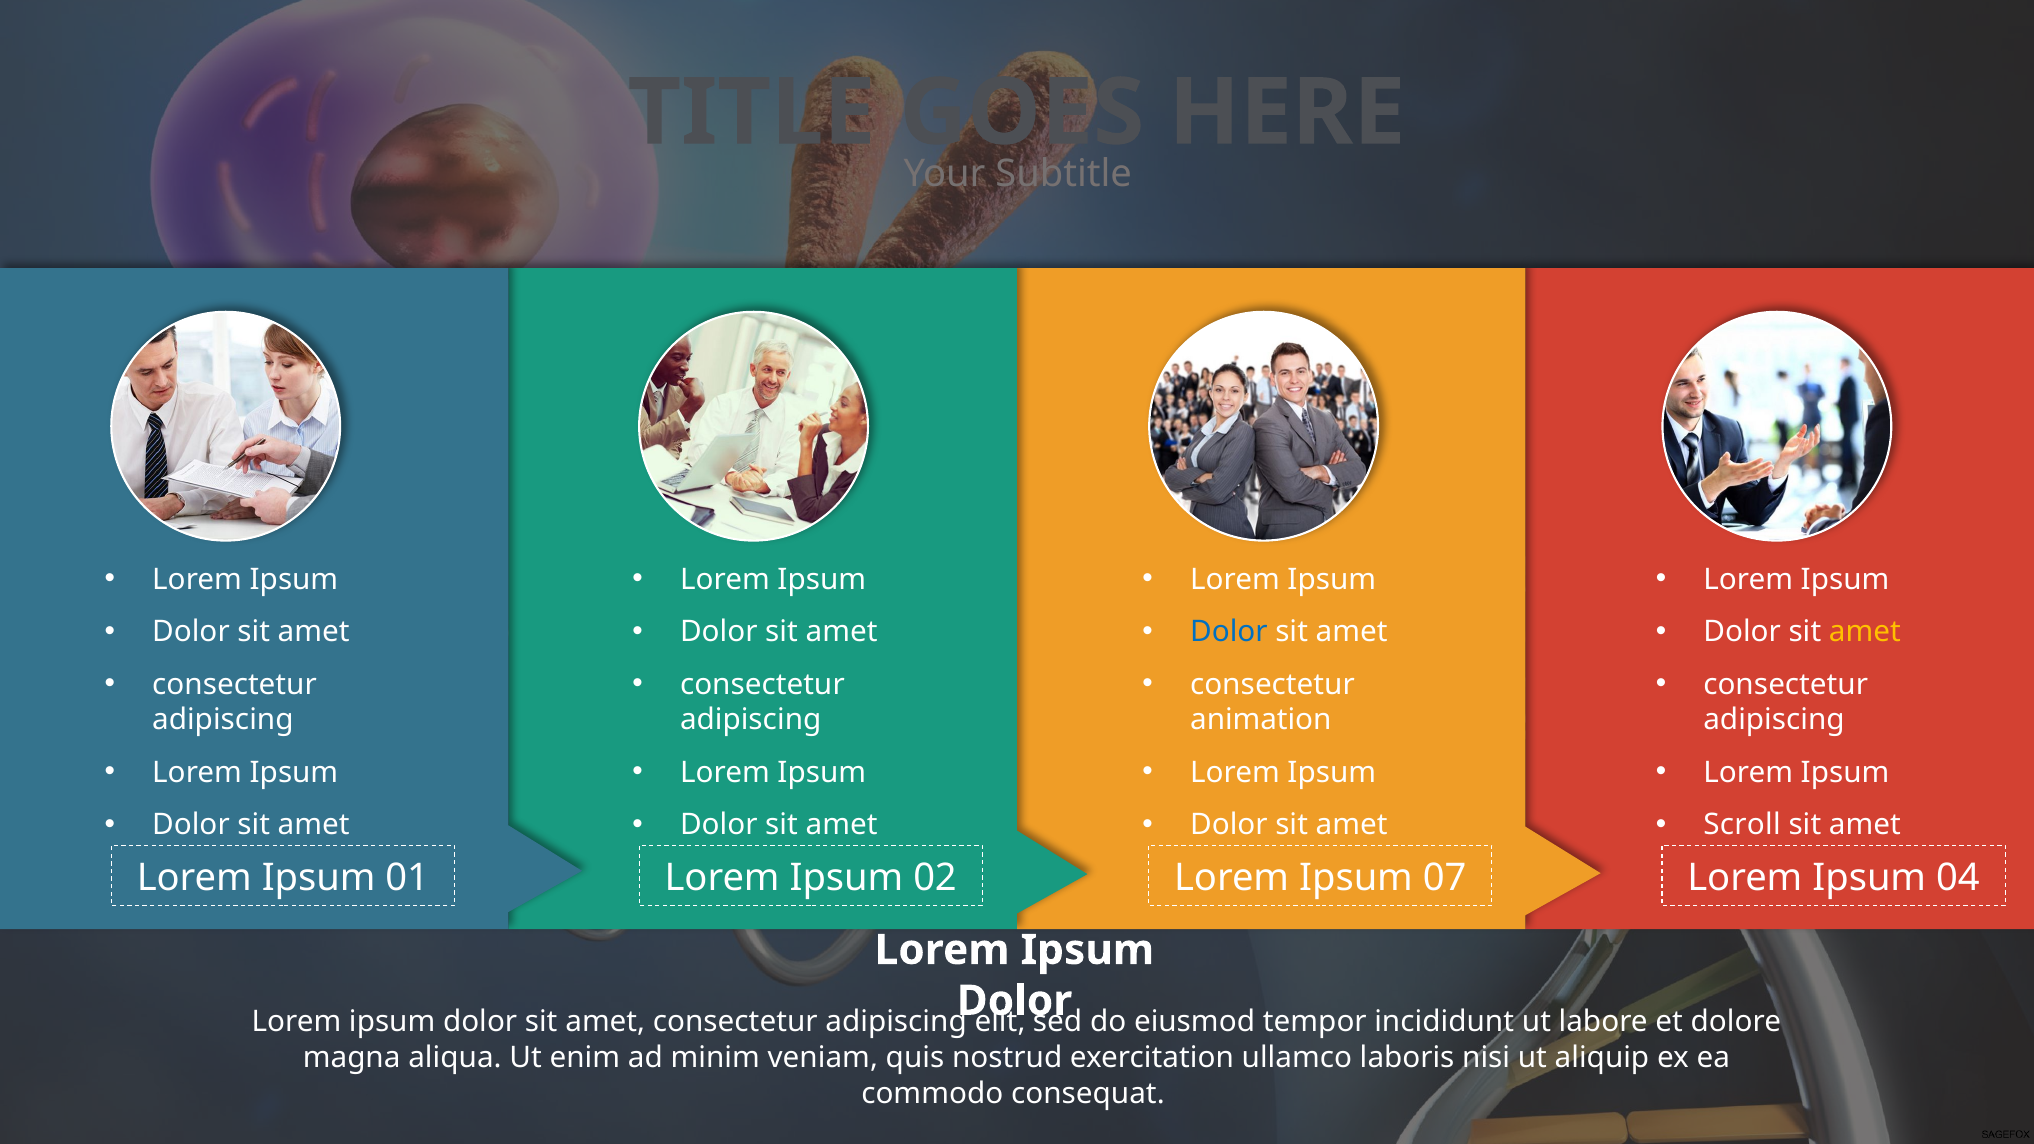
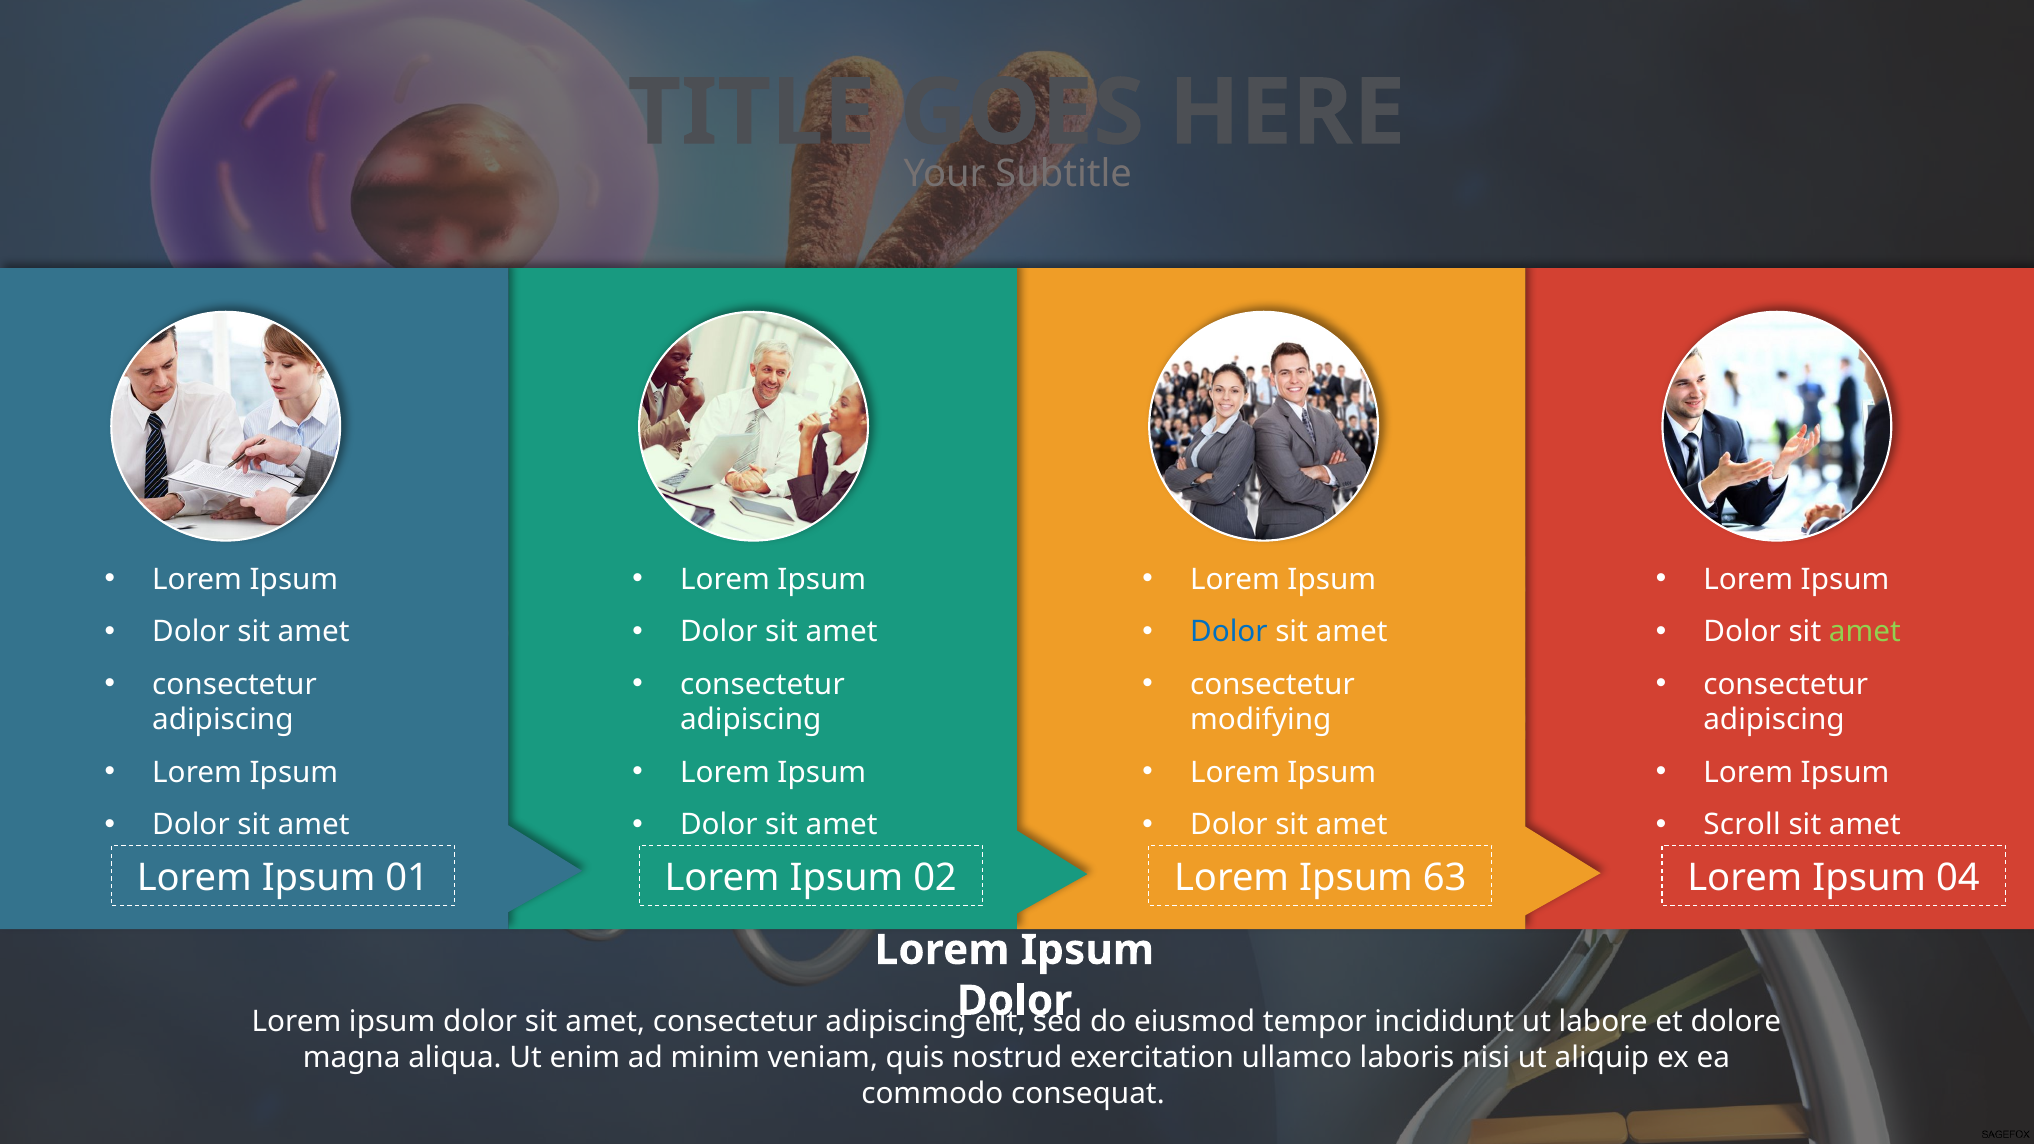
amet colour: yellow -> light green (1865, 632)
animation: animation -> modifying (1261, 720)
07: 07 -> 63 (1445, 878)
